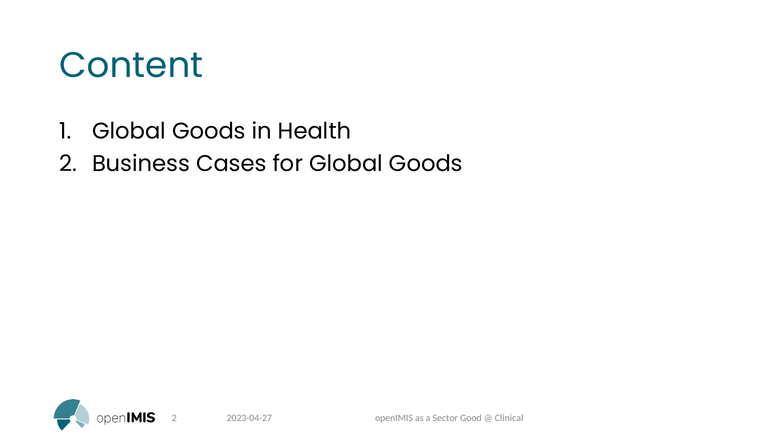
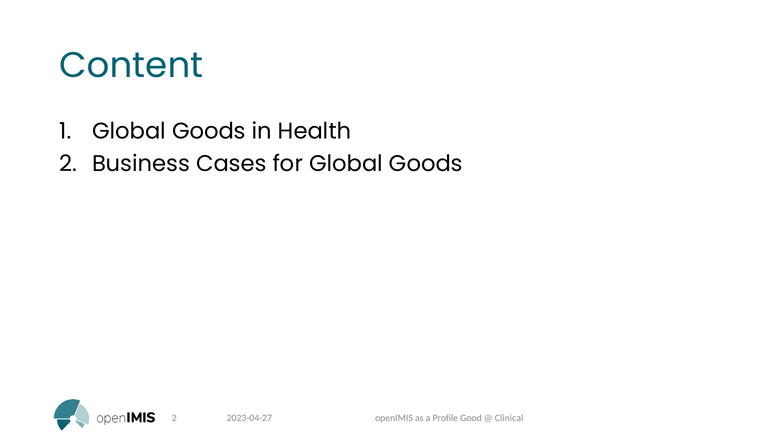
Sector: Sector -> Profile (445, 419)
